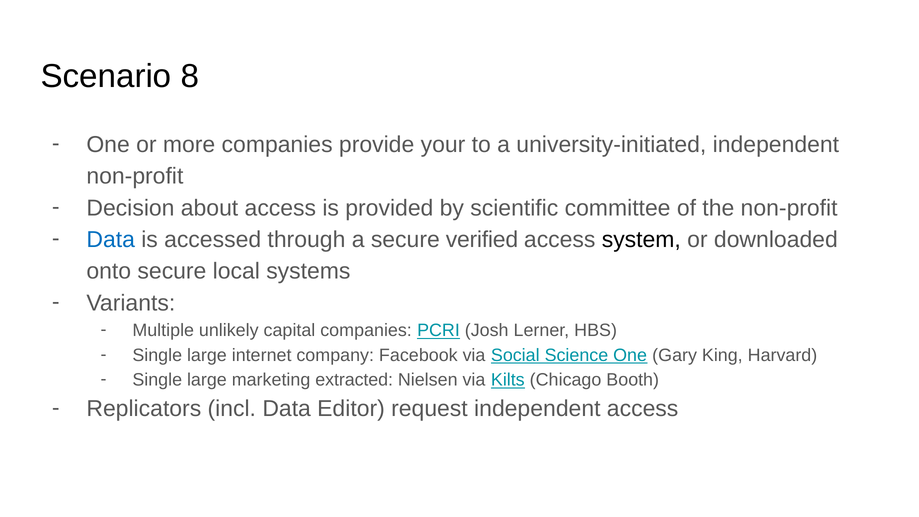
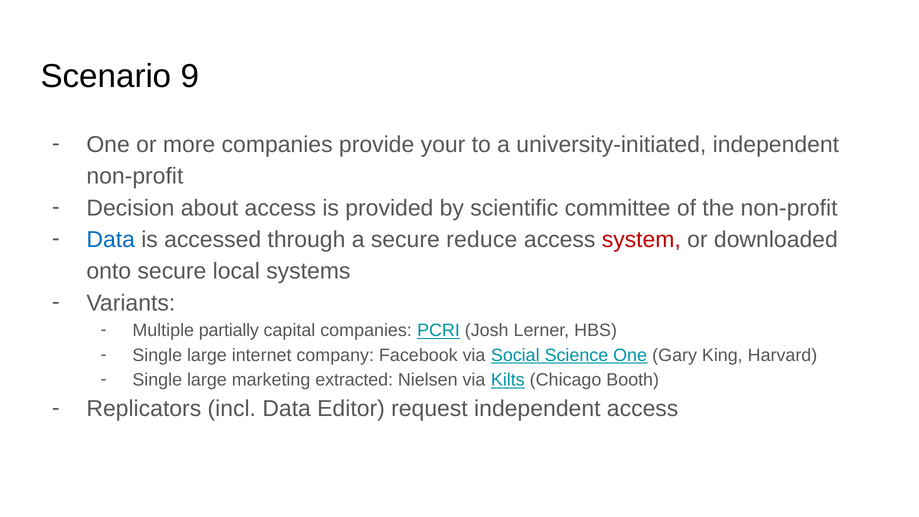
8: 8 -> 9 (190, 76)
verified: verified -> reduce (482, 240)
system colour: black -> red (641, 240)
unlikely: unlikely -> partially (229, 330)
